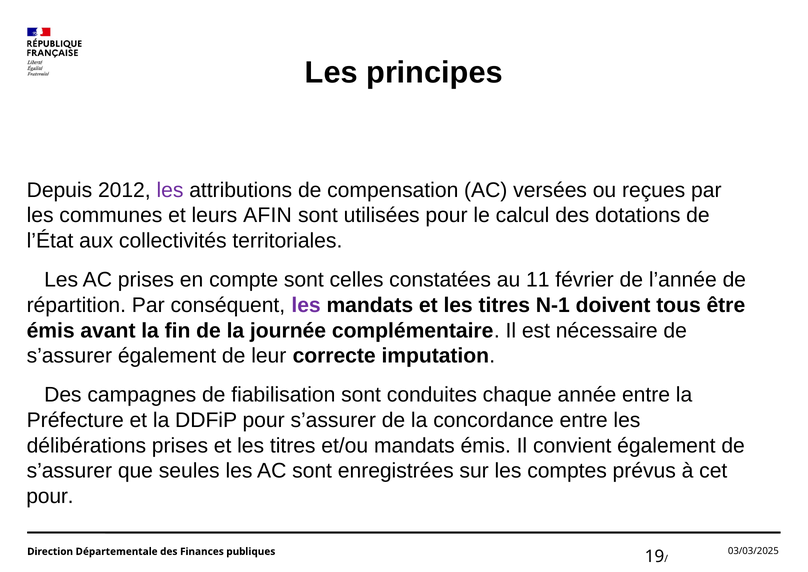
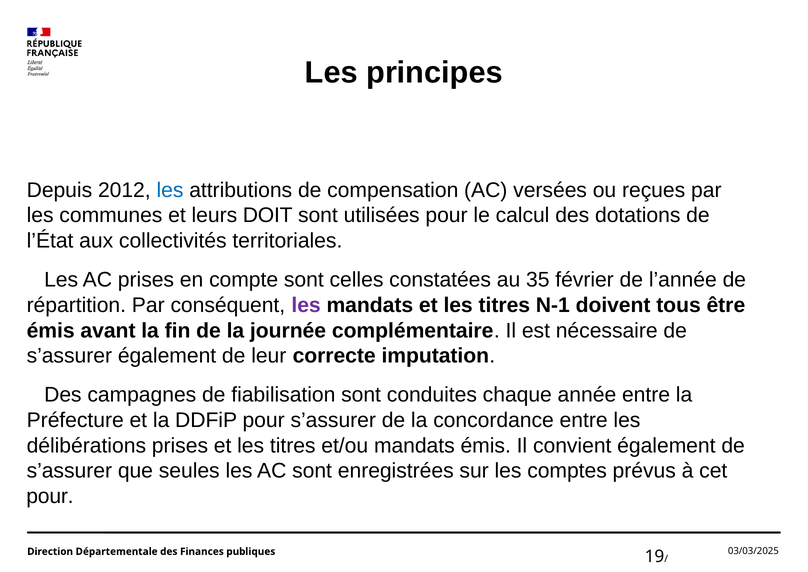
les colour: purple -> blue (170, 190)
AFIN: AFIN -> DOIT (268, 215)
11: 11 -> 35 (538, 279)
